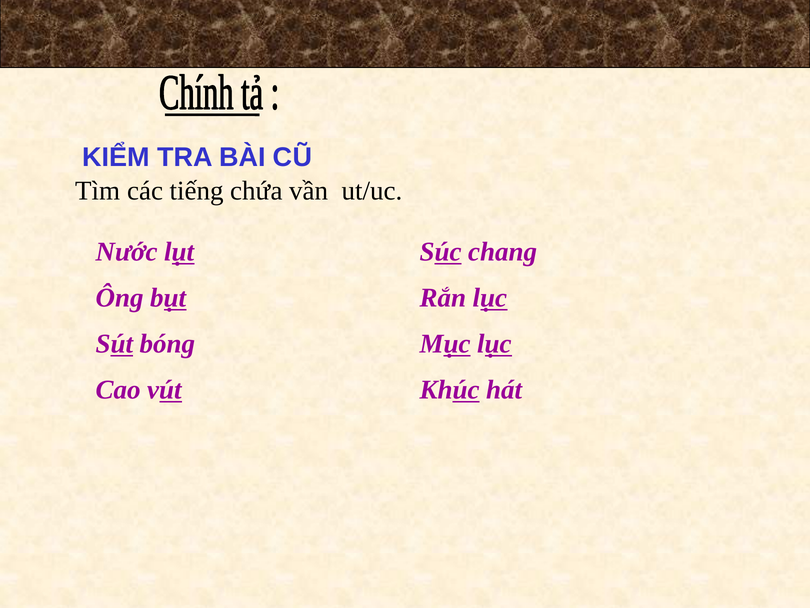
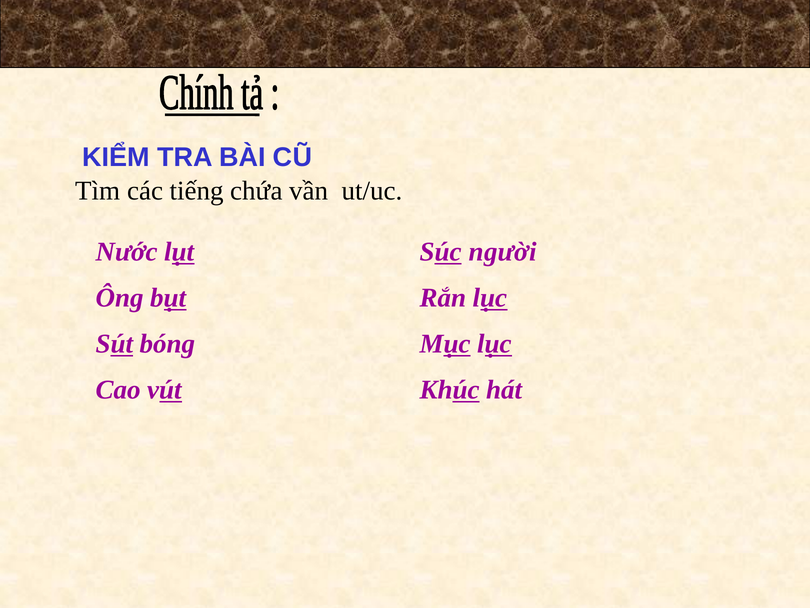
chang: chang -> người (503, 252)
